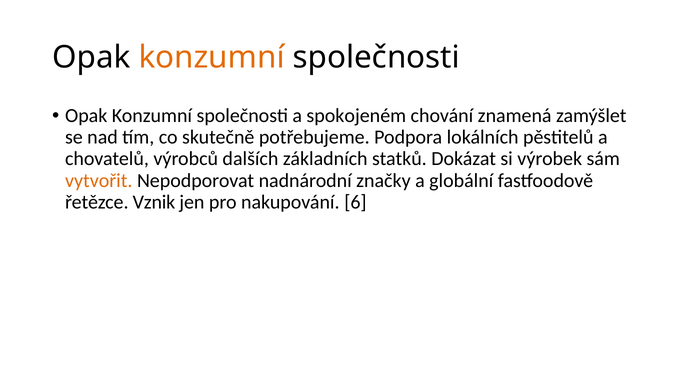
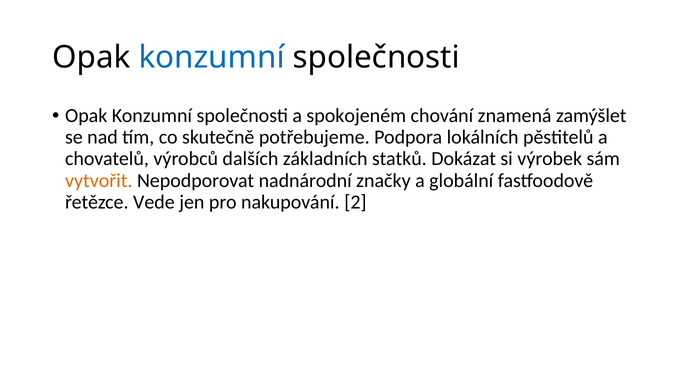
konzumní colour: orange -> blue (212, 58)
Vznik: Vznik -> Vede (154, 202)
6: 6 -> 2 (355, 202)
